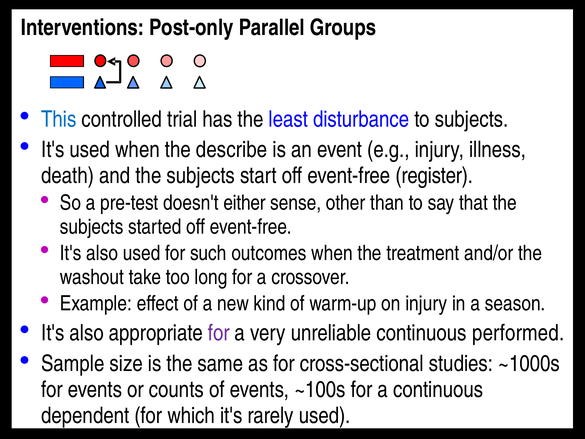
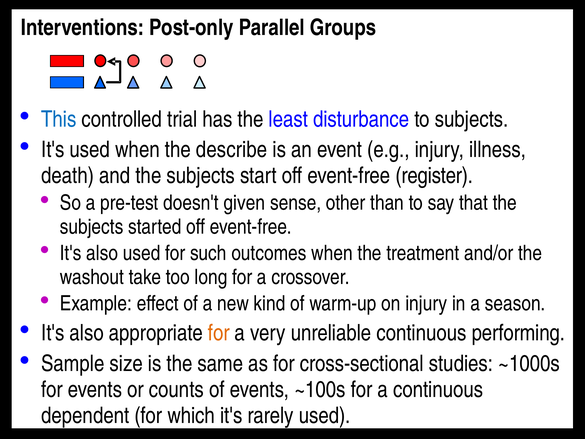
either: either -> given (244, 203)
for colour: purple -> orange (219, 333)
performed: performed -> performing (518, 333)
